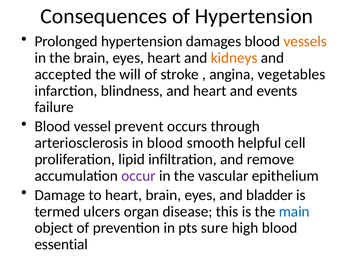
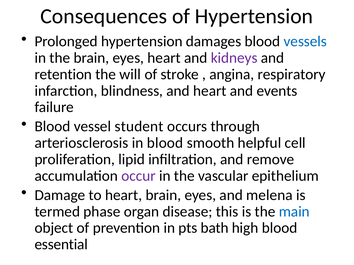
vessels colour: orange -> blue (305, 41)
kidneys colour: orange -> purple (234, 58)
accepted: accepted -> retention (63, 74)
vegetables: vegetables -> respiratory (292, 74)
prevent: prevent -> student (139, 127)
bladder: bladder -> melena (269, 195)
ulcers: ulcers -> phase (102, 212)
sure: sure -> bath (215, 228)
